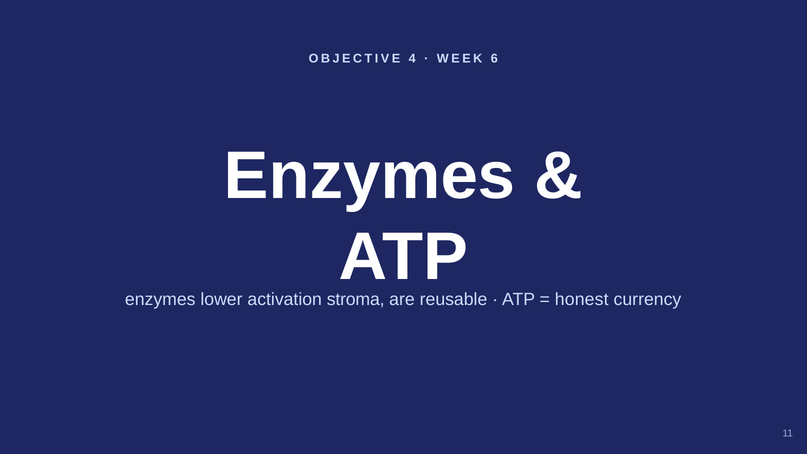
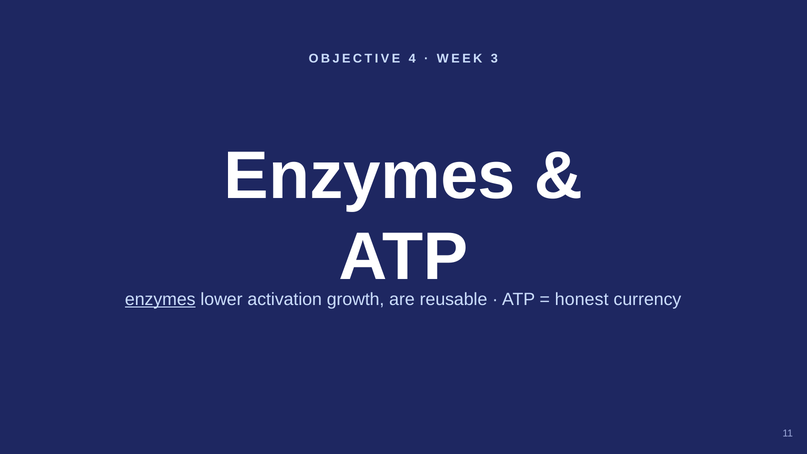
6: 6 -> 3 (494, 58)
enzymes underline: none -> present (160, 299)
stroma: stroma -> growth (356, 299)
